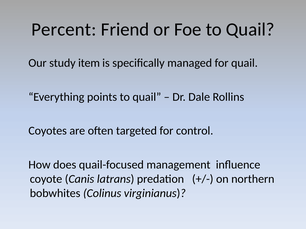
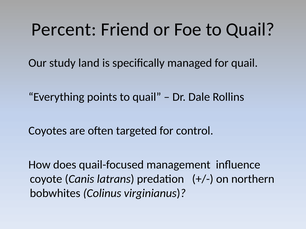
item: item -> land (89, 63)
